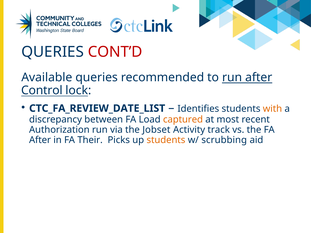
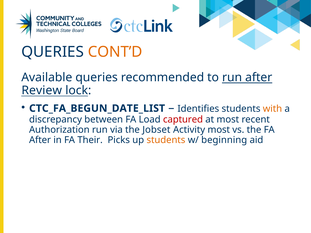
CONT’D colour: red -> orange (115, 52)
Control: Control -> Review (42, 91)
CTC_FA_REVIEW_DATE_LIST: CTC_FA_REVIEW_DATE_LIST -> CTC_FA_BEGUN_DATE_LIST (97, 108)
captured colour: orange -> red (183, 120)
Activity track: track -> most (219, 130)
scrubbing: scrubbing -> beginning (224, 140)
